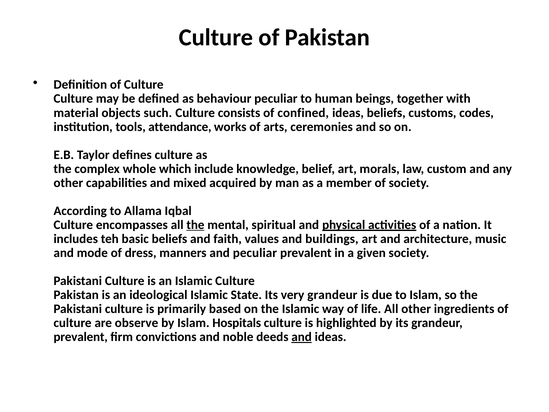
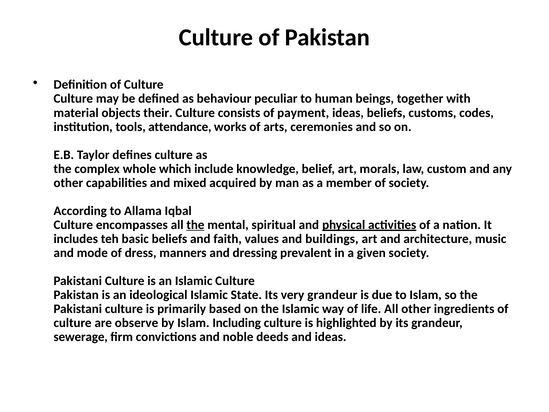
such: such -> their (158, 113)
confined: confined -> payment (303, 113)
and peculiar: peculiar -> dressing (255, 253)
Hospitals: Hospitals -> Including (237, 323)
prevalent: prevalent -> sewerage (81, 337)
and underline: present -> none (302, 337)
